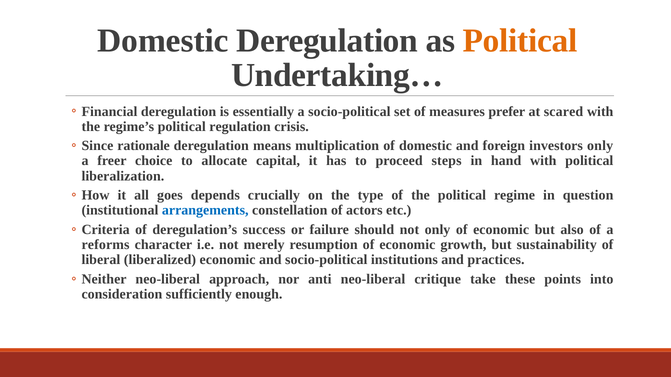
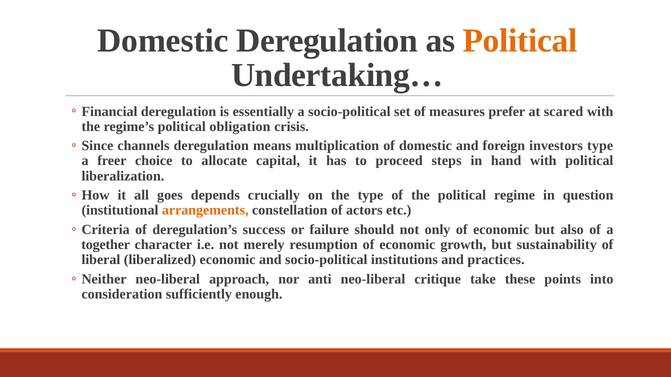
regulation: regulation -> obligation (240, 127)
rationale: rationale -> channels (144, 146)
investors only: only -> type (600, 146)
arrangements colour: blue -> orange (205, 211)
reforms: reforms -> together (106, 245)
